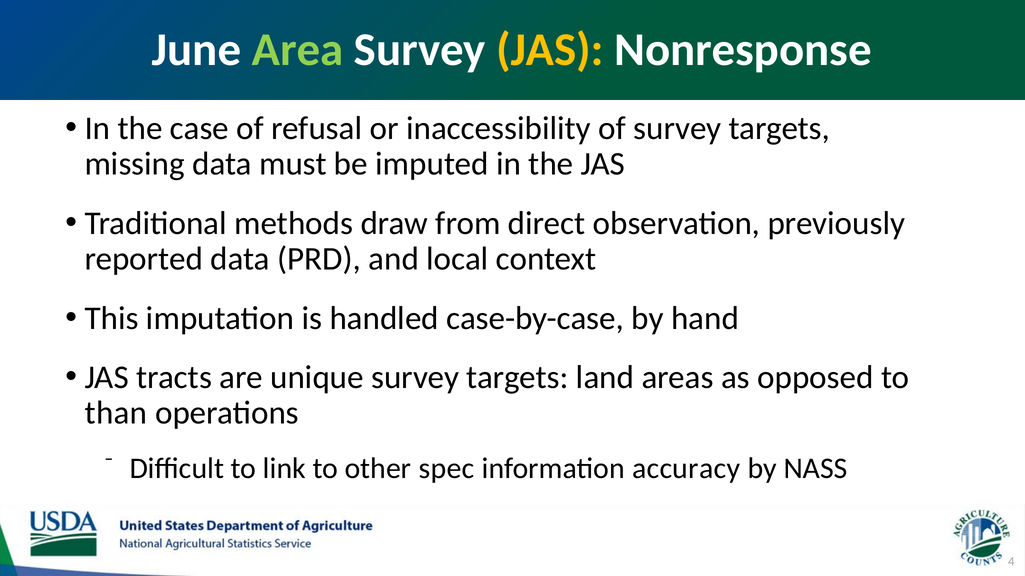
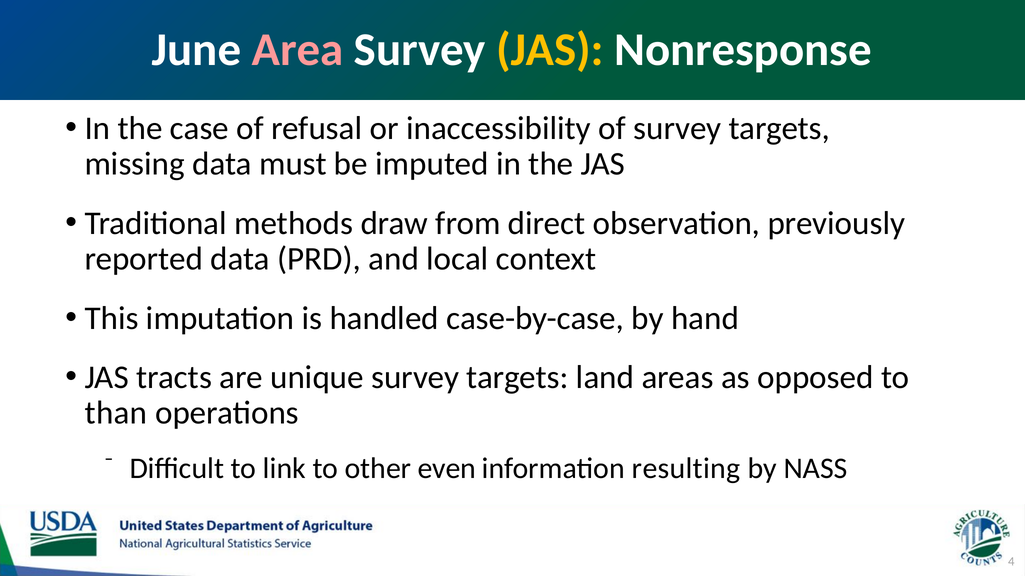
Area colour: light green -> pink (298, 50)
spec: spec -> even (447, 469)
accuracy: accuracy -> resulting (686, 469)
